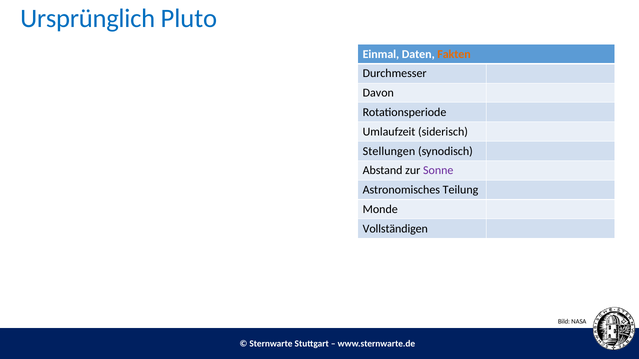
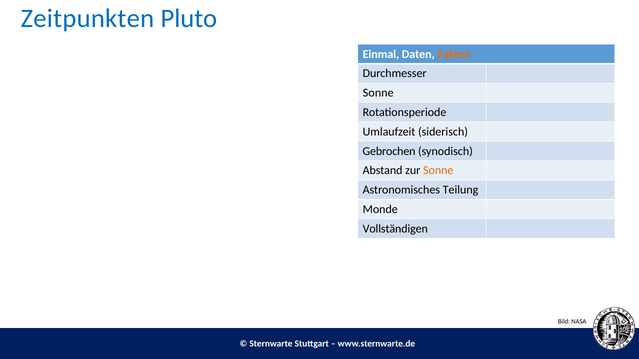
Ursprünglich: Ursprünglich -> Zeitpunkten (87, 19)
Davon: Davon -> Sonne (378, 93)
Stellungen: Stellungen -> Gebrochen (389, 151)
Sonne colour: purple -> orange (438, 171)
